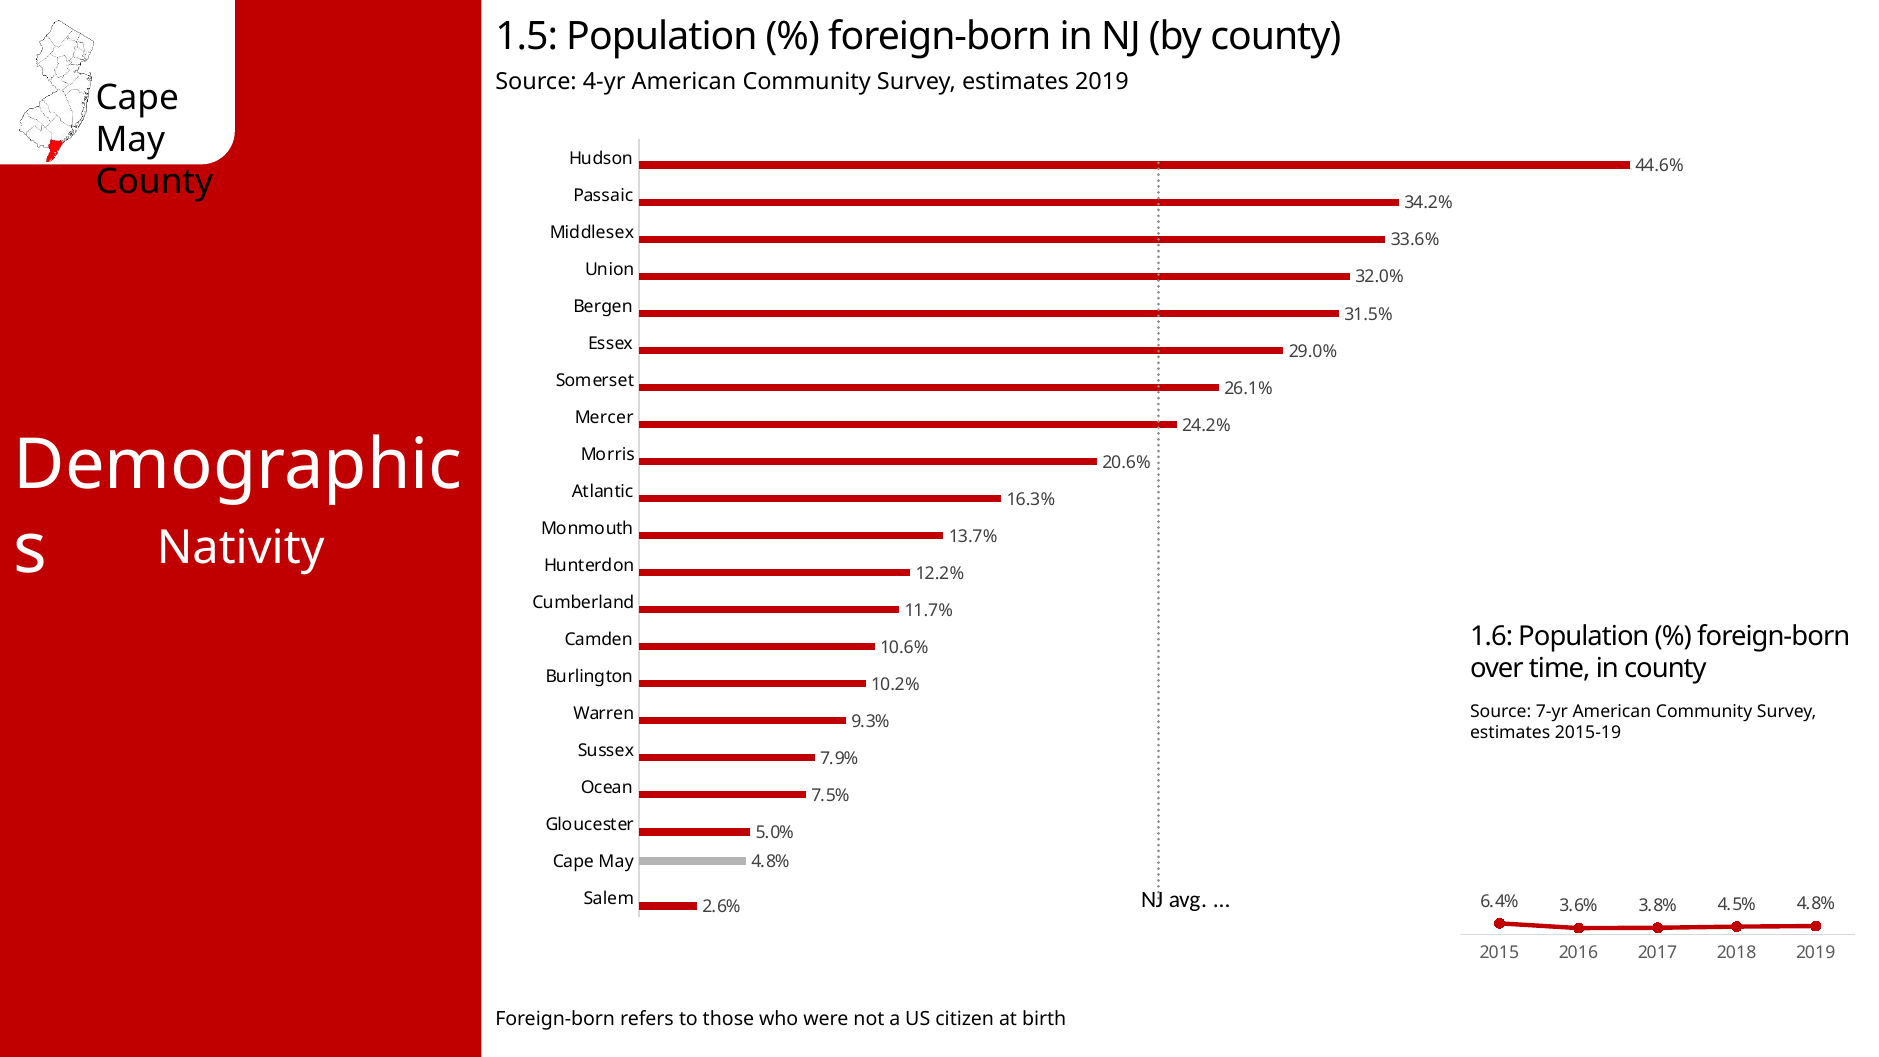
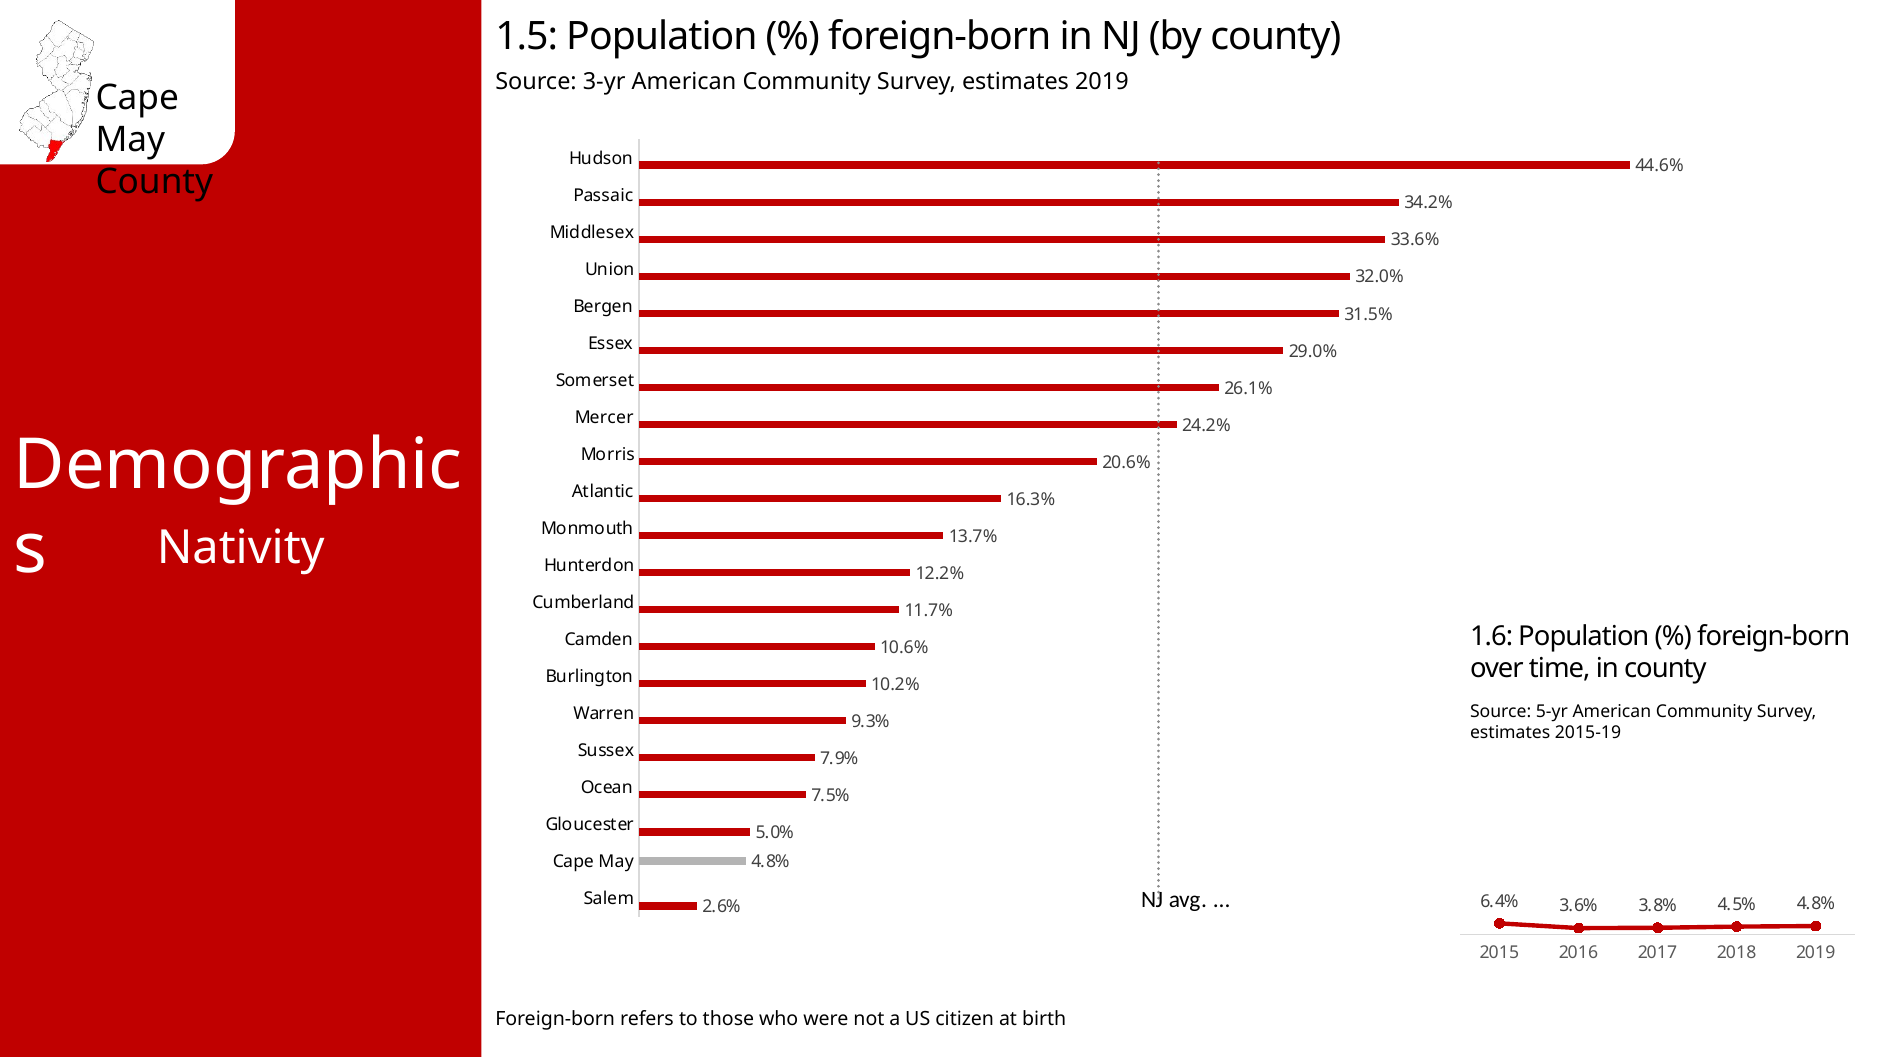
4-yr: 4-yr -> 3-yr (604, 82)
7-yr: 7-yr -> 5-yr (1552, 712)
